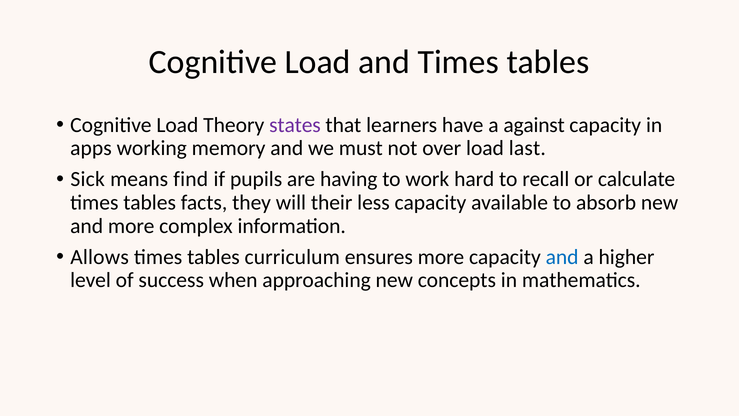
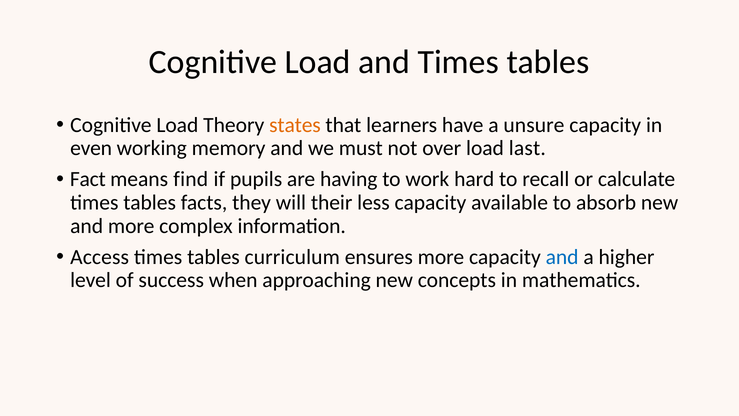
states colour: purple -> orange (295, 125)
against: against -> unsure (534, 125)
apps: apps -> even (91, 148)
Sick: Sick -> Fact (88, 179)
Allows: Allows -> Access (100, 257)
